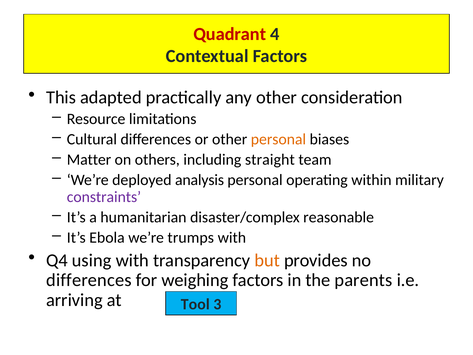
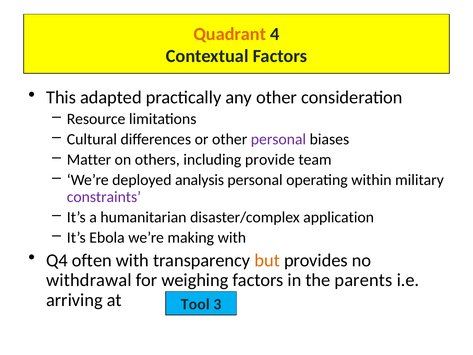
Quadrant colour: red -> orange (230, 34)
personal colour: orange -> purple (278, 139)
straight: straight -> provide (270, 160)
reasonable: reasonable -> application (339, 217)
trumps: trumps -> making (191, 238)
using: using -> often (92, 260)
differences: differences -> withdrawal (89, 280)
